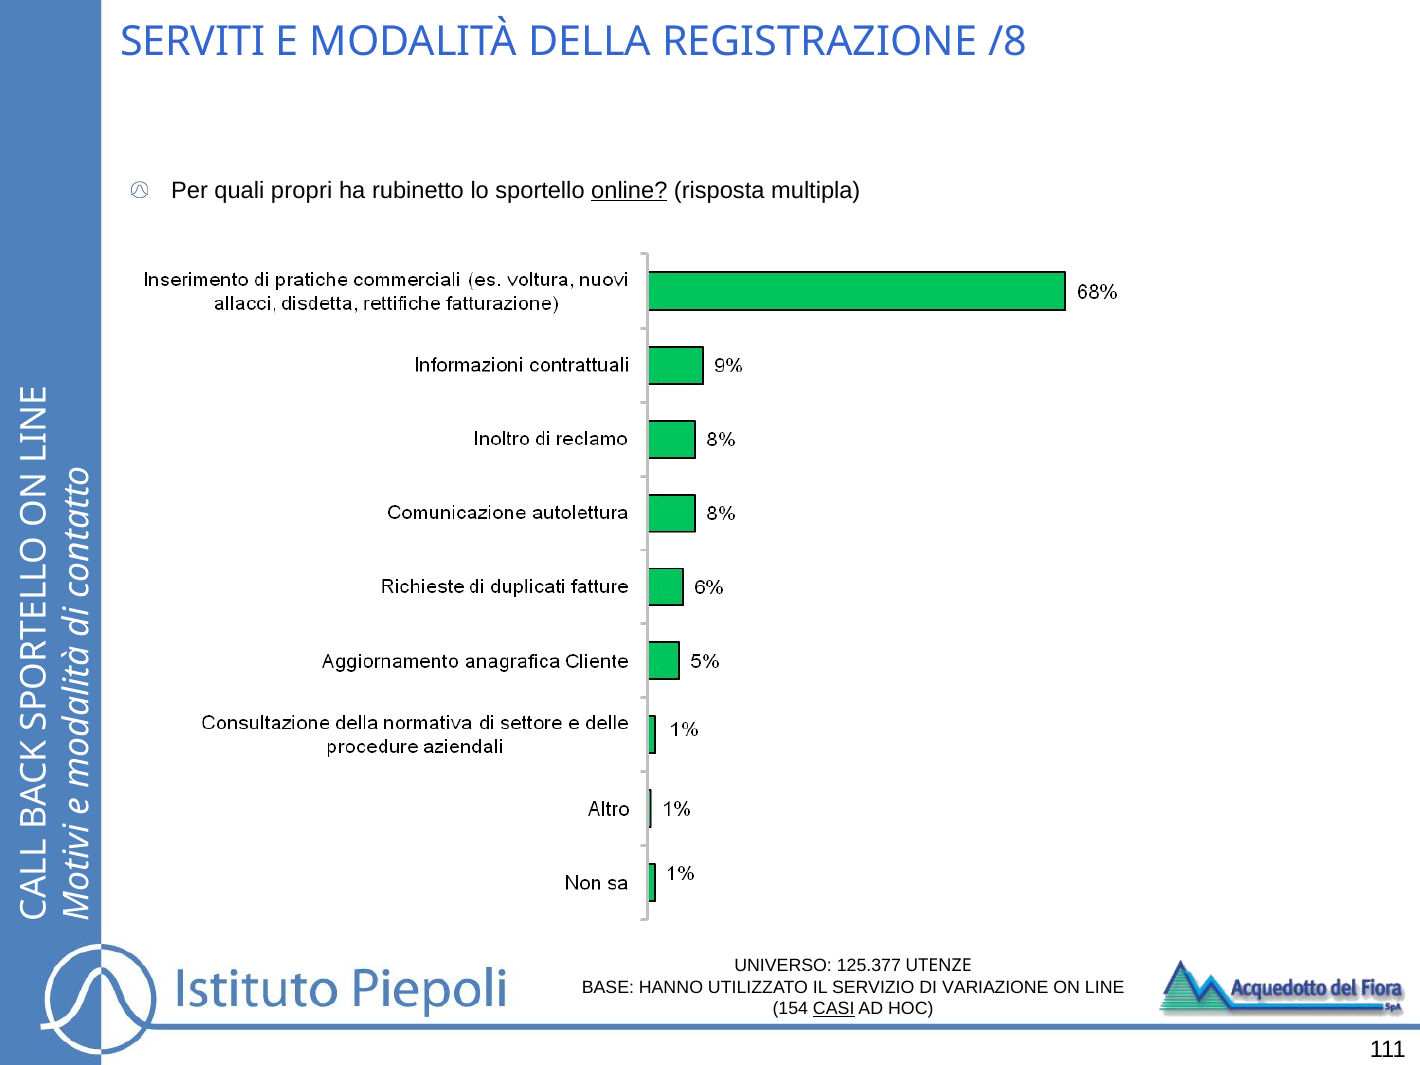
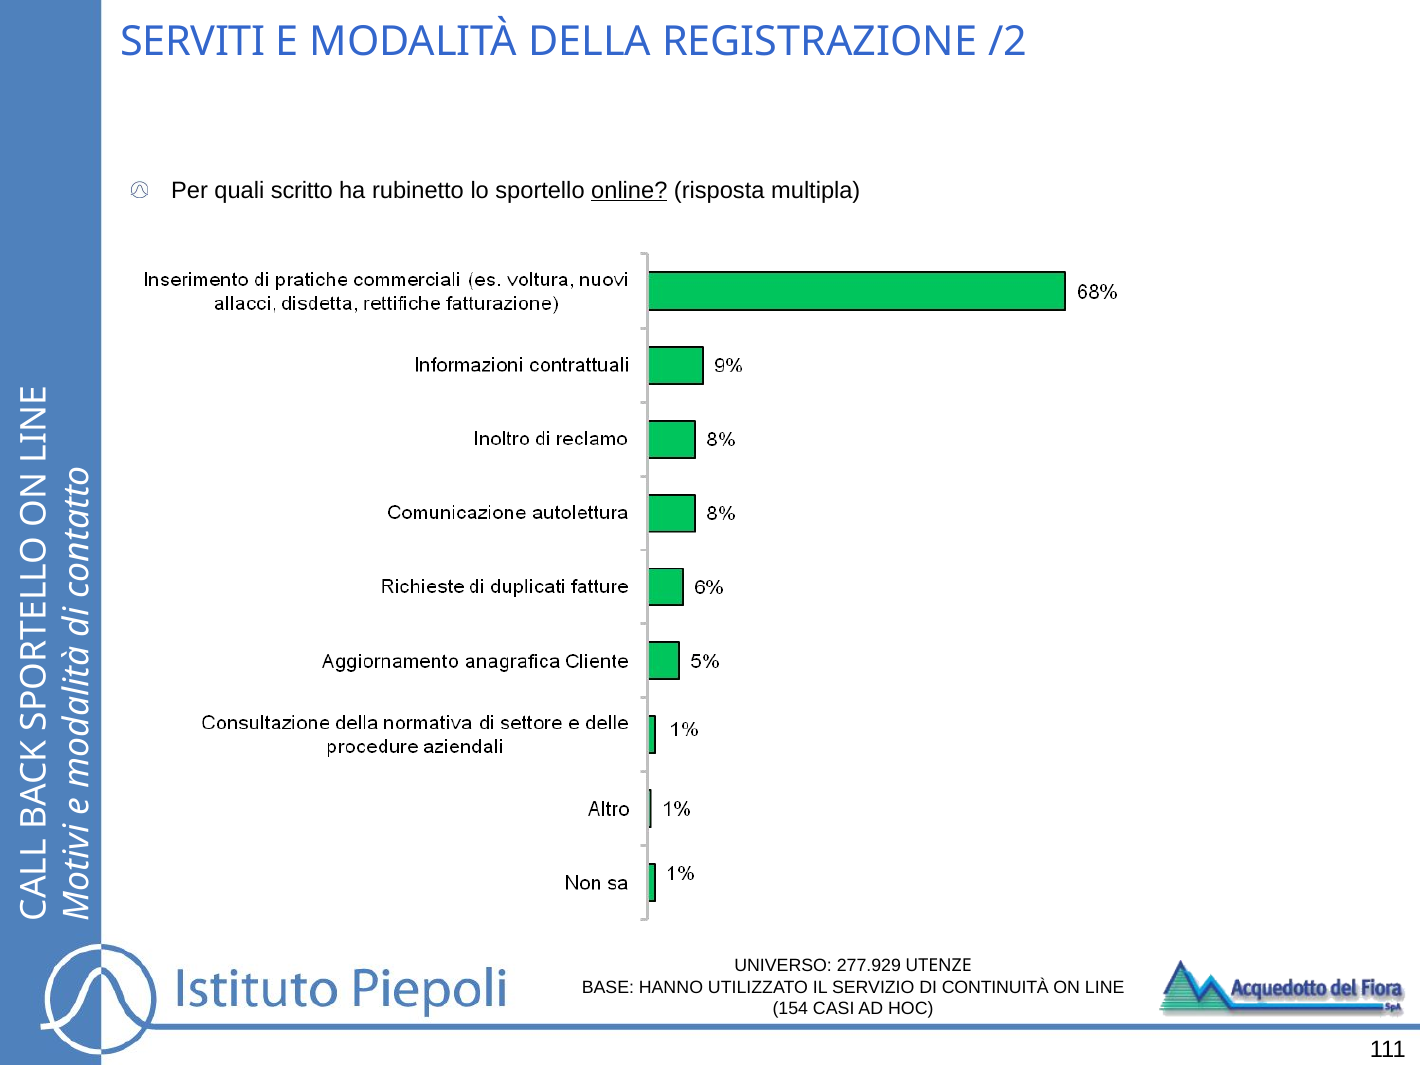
/8: /8 -> /2 (1008, 42)
propri: propri -> scritto (302, 190)
125.377: 125.377 -> 277.929 (869, 966)
VARIAZIONE: VARIAZIONE -> CONTINUITÀ (995, 987)
CASI underline: present -> none (834, 1009)
